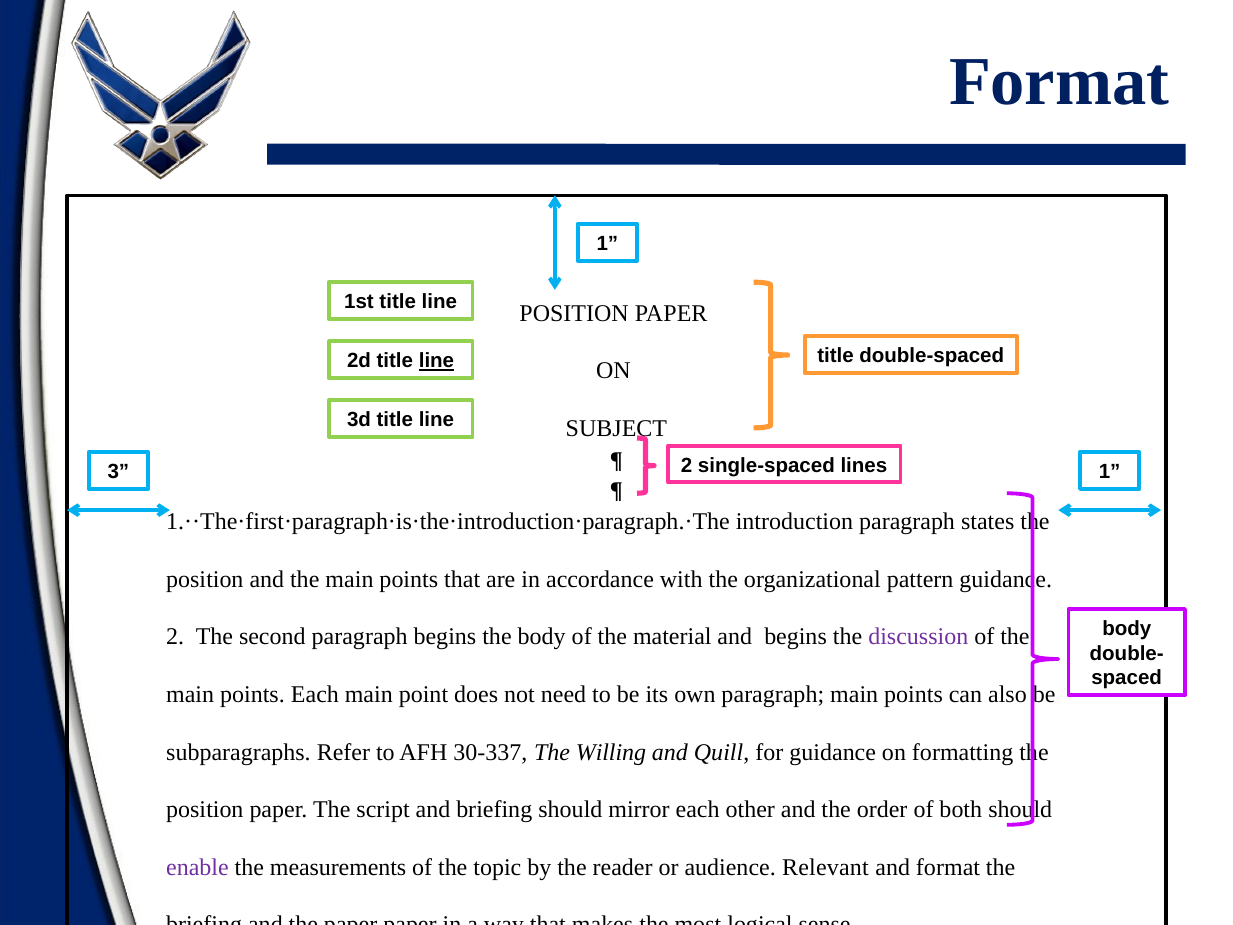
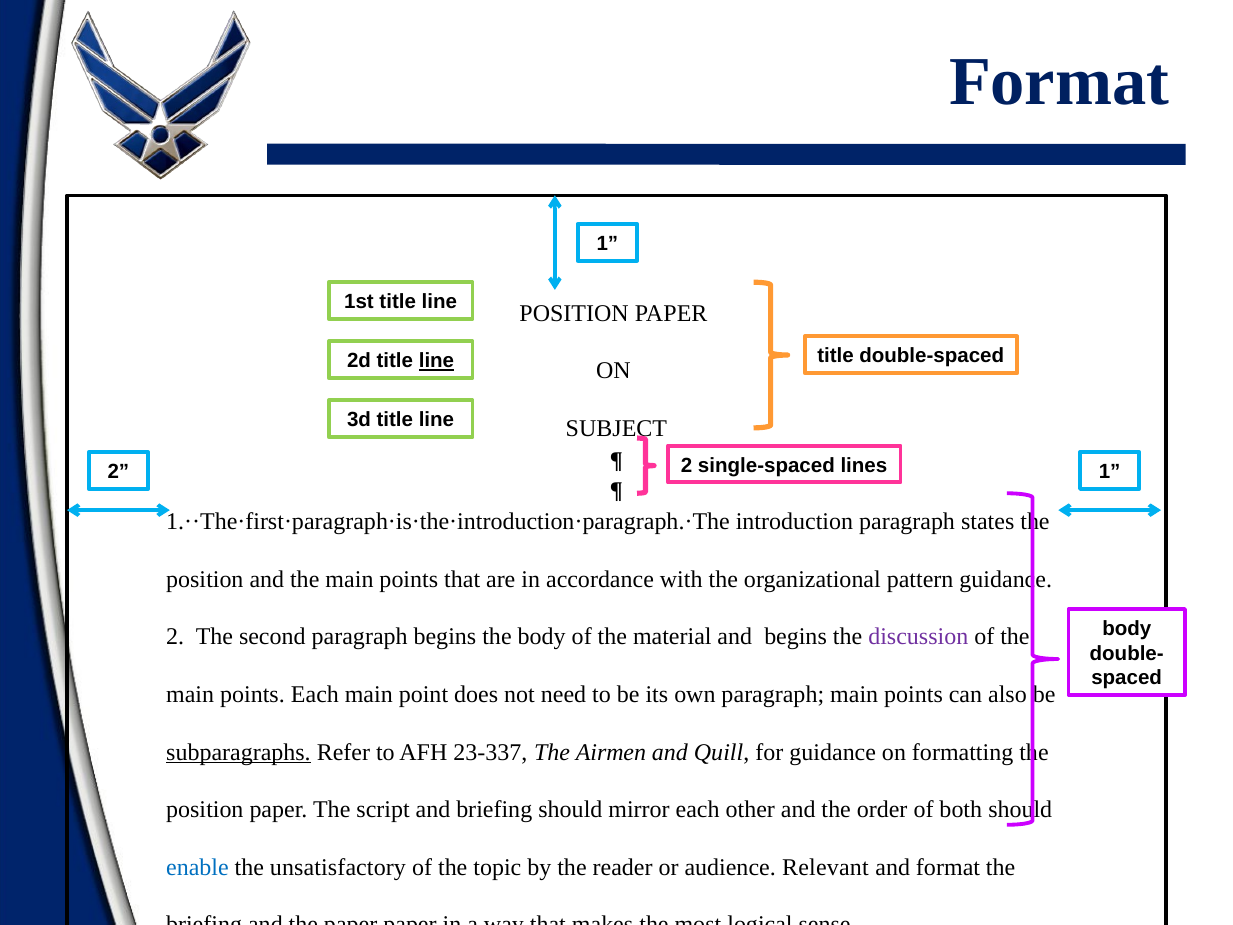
3: 3 -> 2 (118, 472)
subparagraphs underline: none -> present (238, 752)
30-337: 30-337 -> 23-337 (490, 752)
Willing: Willing -> Airmen (611, 752)
enable colour: purple -> blue (197, 867)
measurements: measurements -> unsatisfactory (338, 867)
